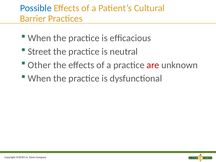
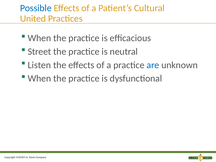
Barrier: Barrier -> United (33, 19)
Other: Other -> Listen (39, 65)
are colour: red -> blue (153, 65)
